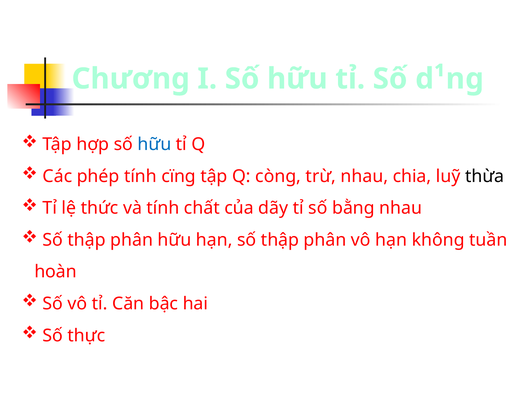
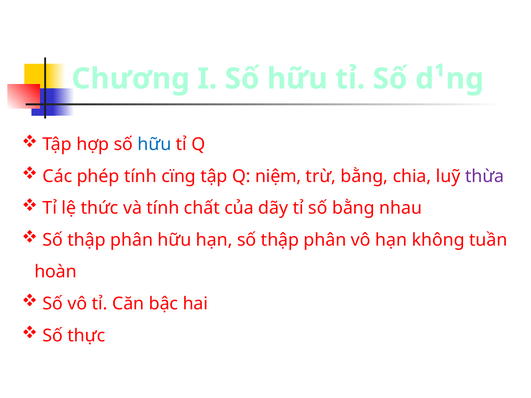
còng: còng -> niệm (278, 176)
trừ nhau: nhau -> bằng (364, 176)
thừa colour: black -> purple (485, 176)
